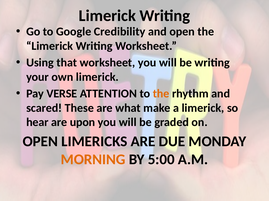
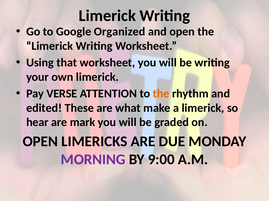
Credibility: Credibility -> Organized (120, 32)
scared: scared -> edited (44, 108)
upon: upon -> mark (82, 123)
MORNING colour: orange -> purple (93, 160)
5:00: 5:00 -> 9:00 (161, 160)
